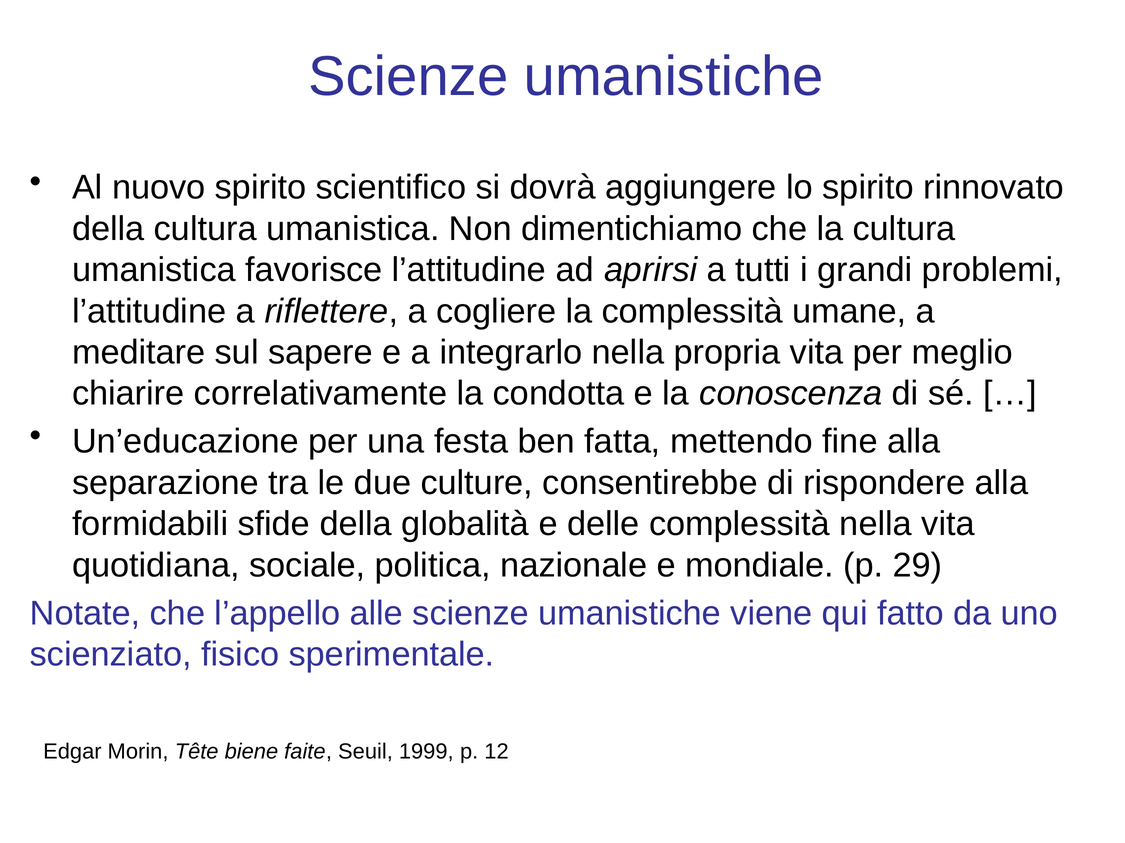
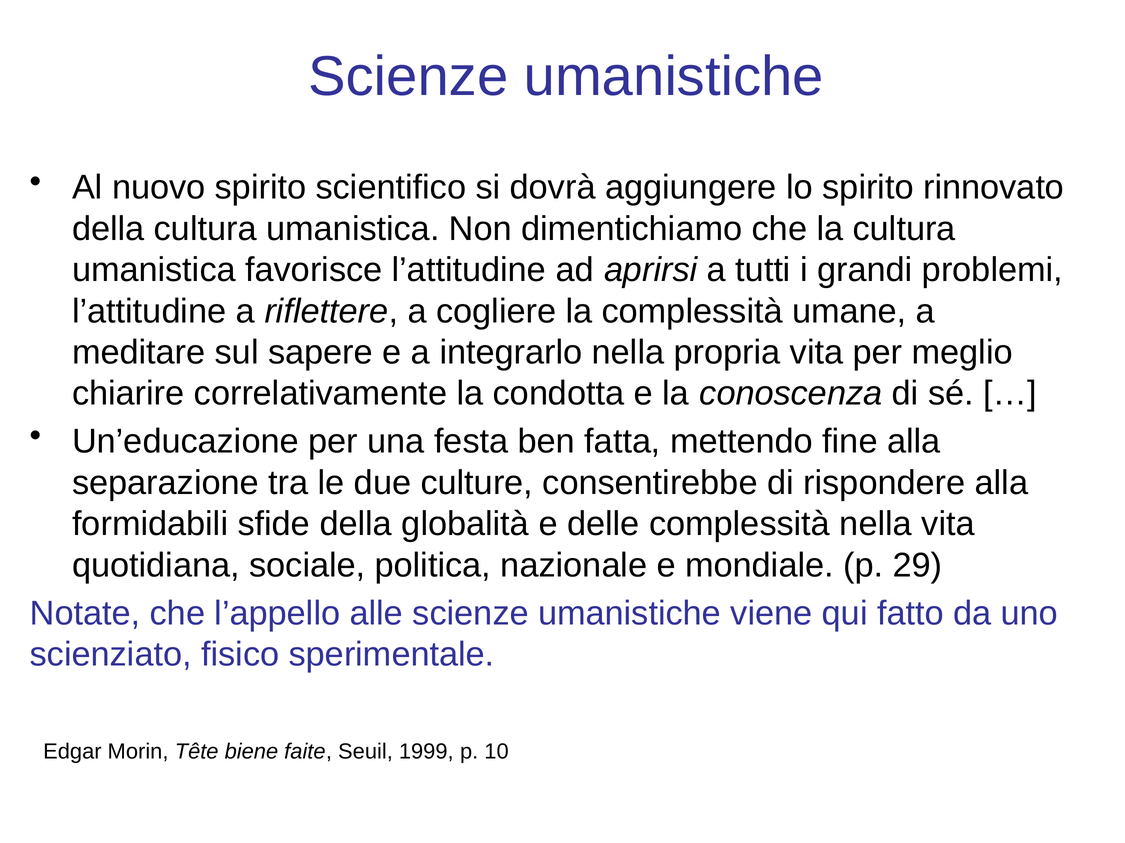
12: 12 -> 10 (497, 752)
